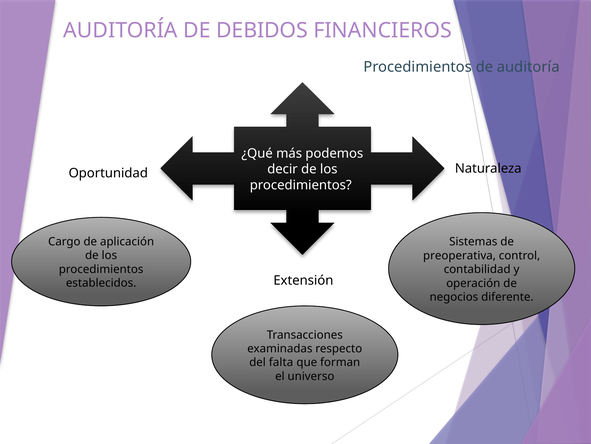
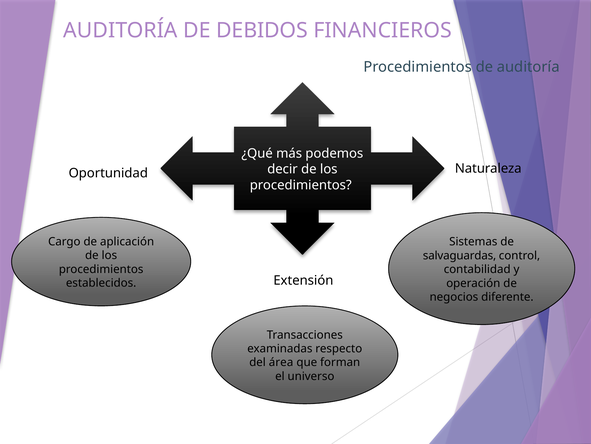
preoperativa: preoperativa -> salvaguardas (460, 255)
falta: falta -> área (281, 362)
